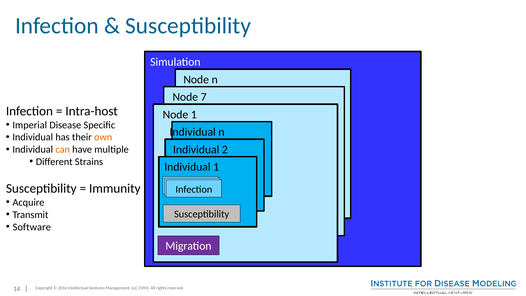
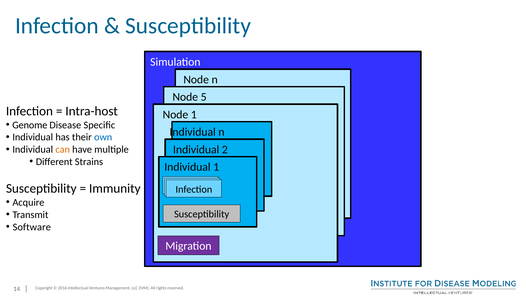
7: 7 -> 5 (204, 97)
Imperial: Imperial -> Genome (30, 125)
own colour: orange -> blue (103, 137)
